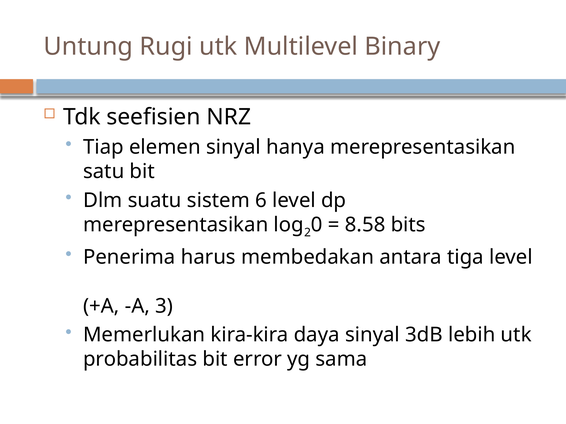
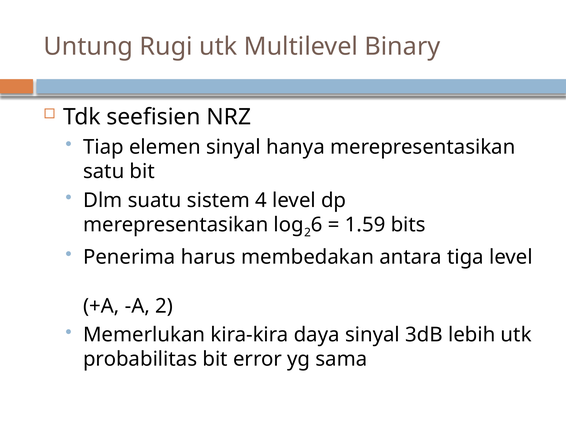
6: 6 -> 4 (261, 201)
0: 0 -> 6 (317, 225)
8.58: 8.58 -> 1.59 (365, 225)
A 3: 3 -> 2 (164, 306)
